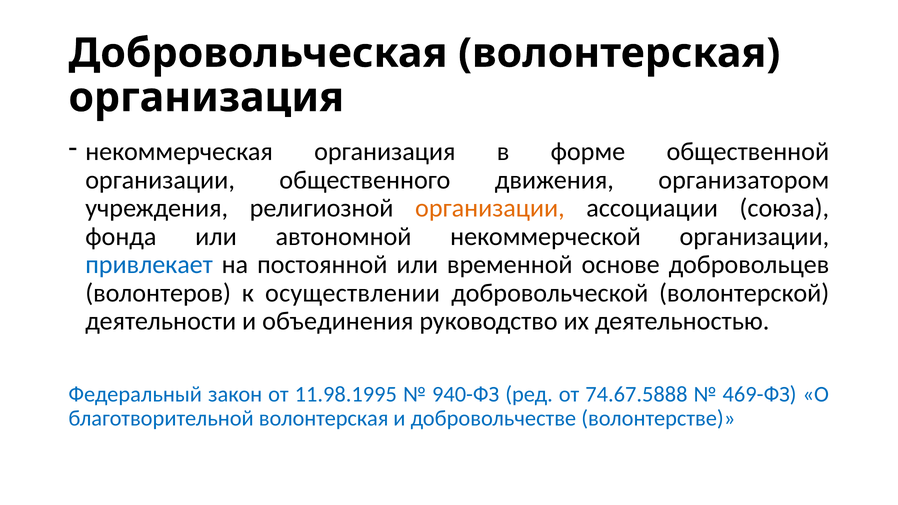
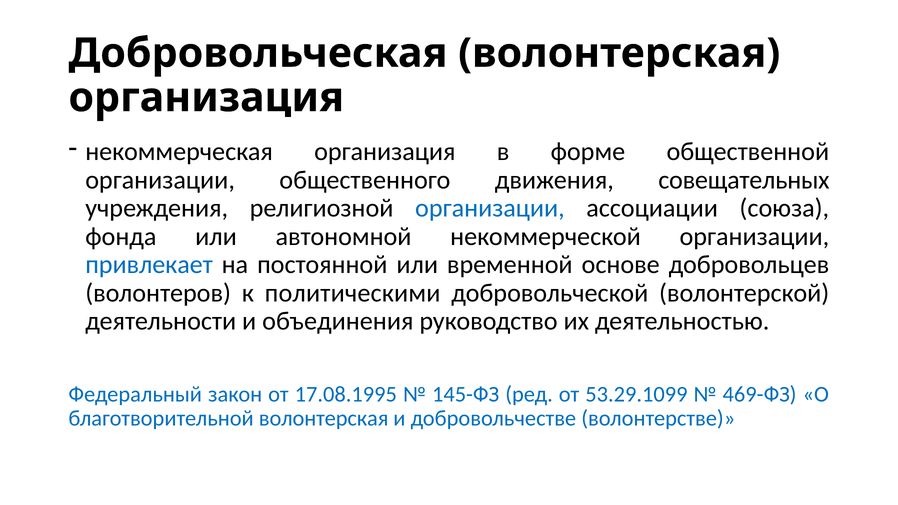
организатором: организатором -> совещательных (744, 180)
организации colour: orange -> blue (490, 208)
осуществлении: осуществлении -> политическими (353, 293)
11.98.1995: 11.98.1995 -> 17.08.1995 (346, 394)
940-ФЗ: 940-ФЗ -> 145-ФЗ (466, 394)
74.67.5888: 74.67.5888 -> 53.29.1099 (636, 394)
